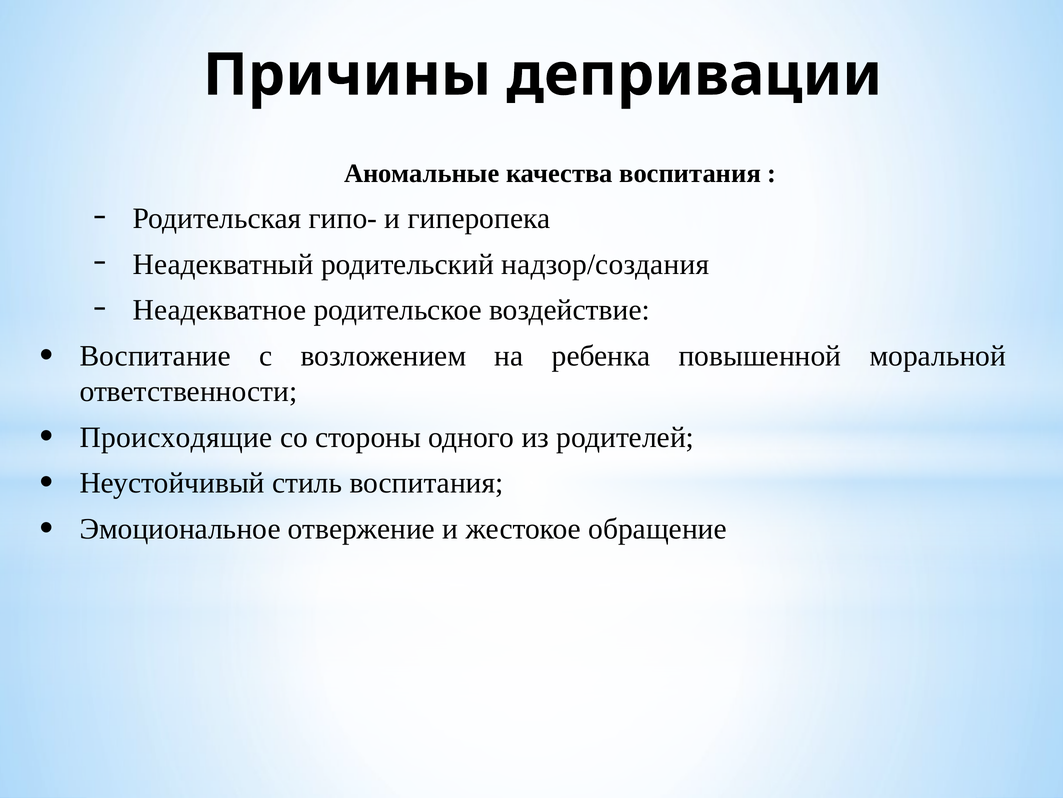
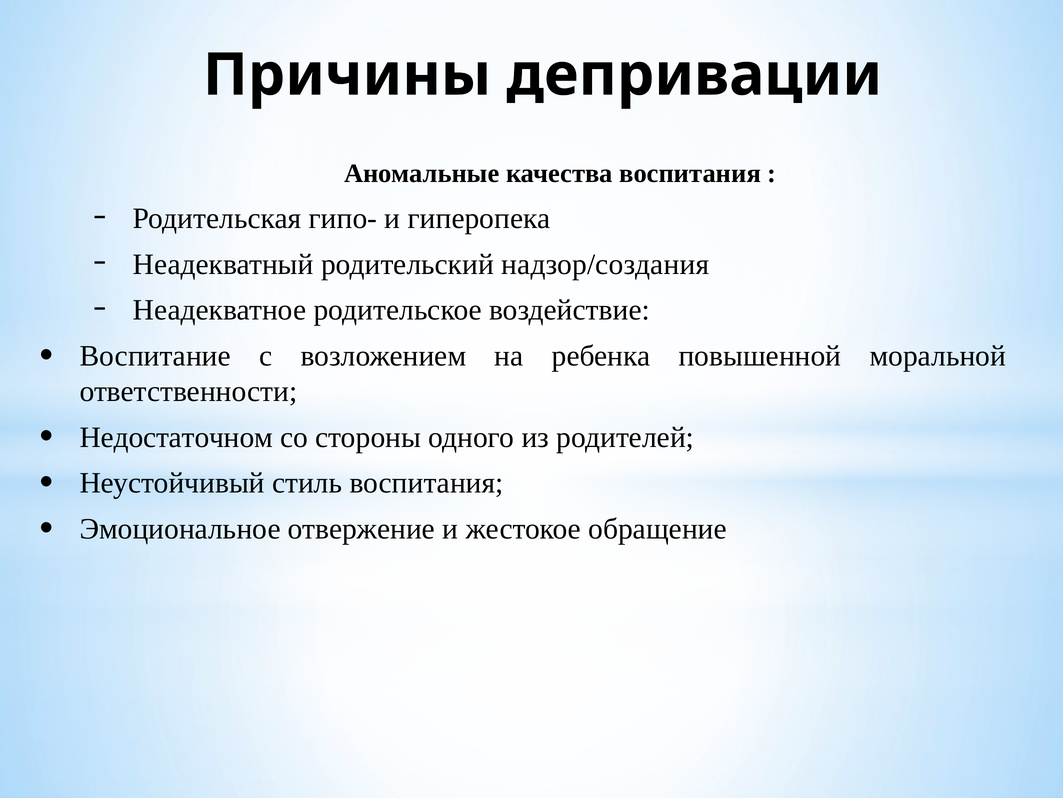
Происходящие: Происходящие -> Недостаточном (176, 437)
